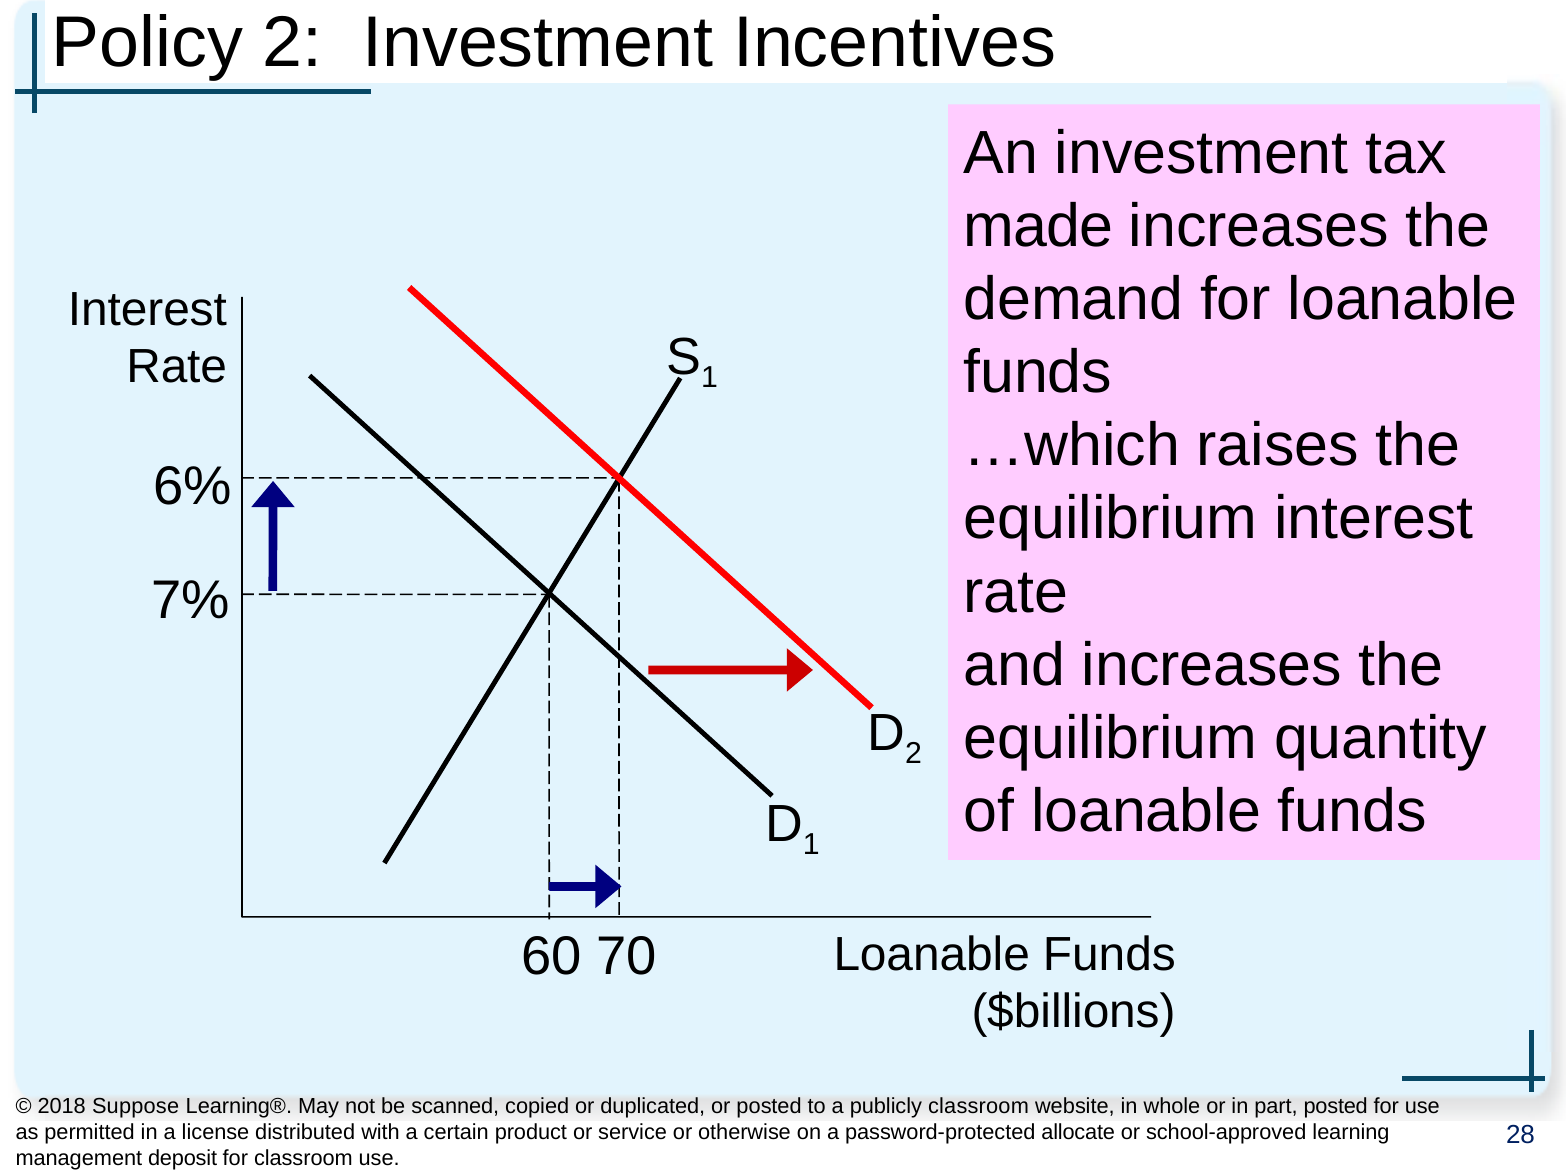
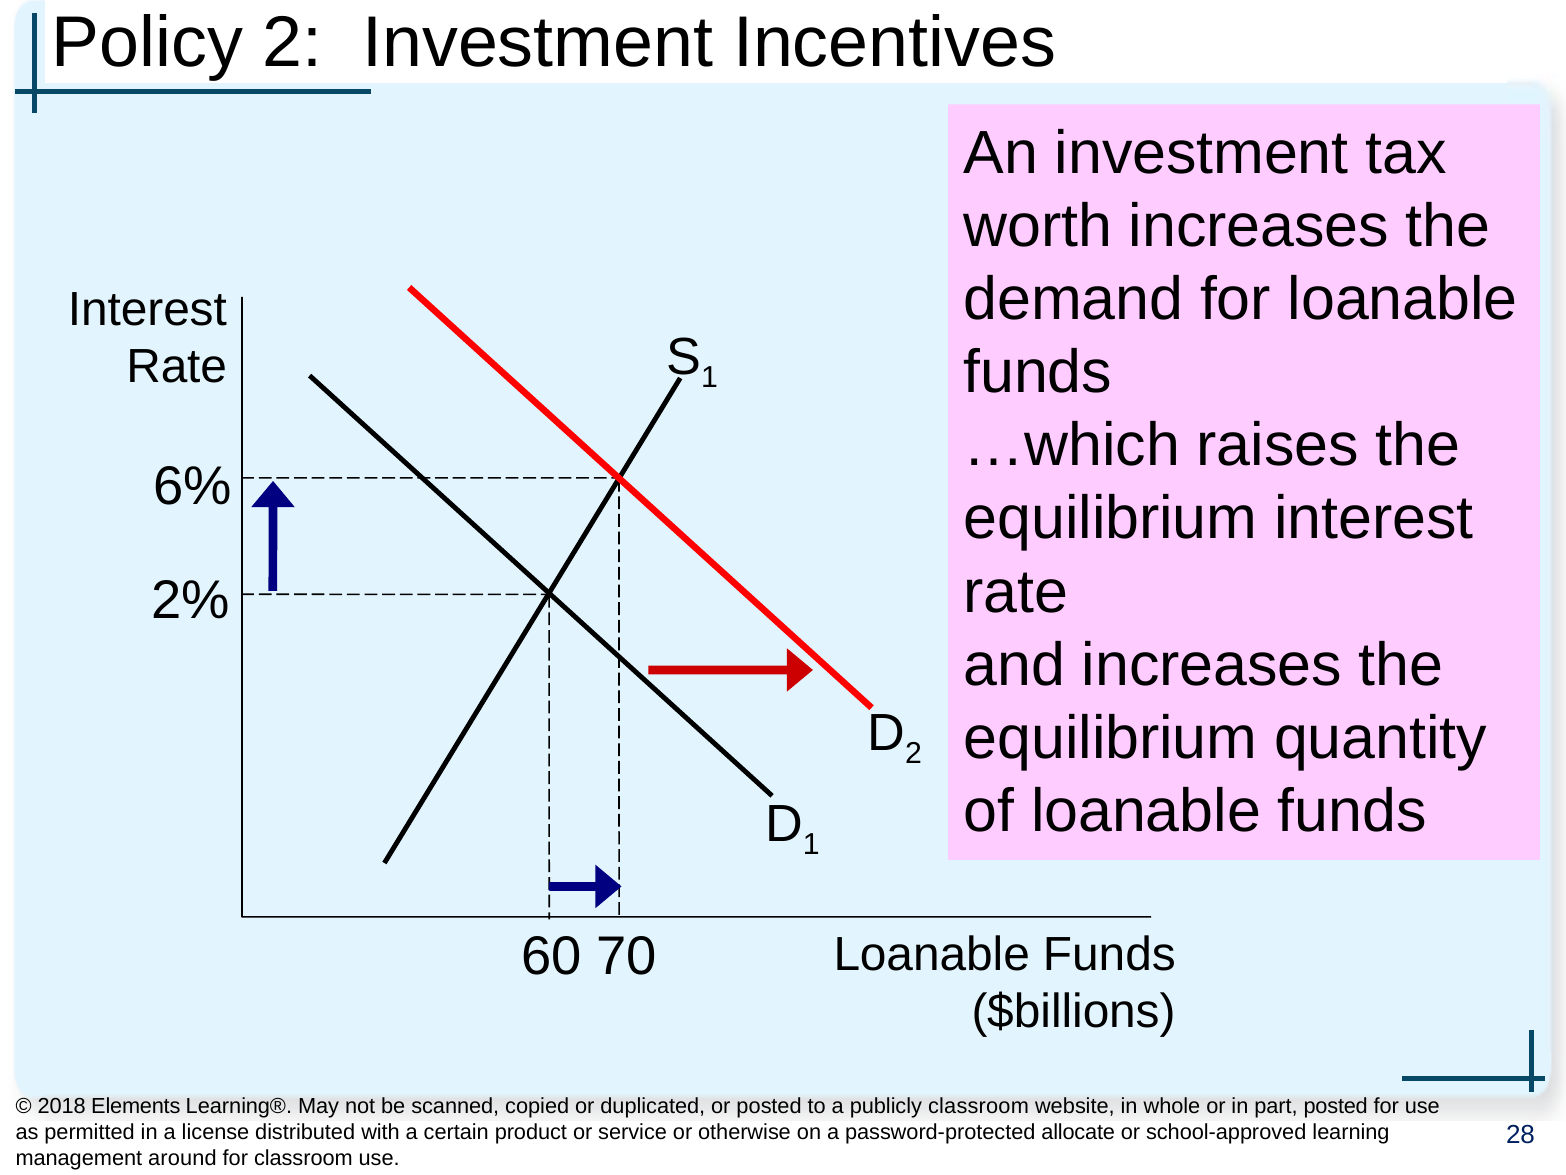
made: made -> worth (1038, 226)
7%: 7% -> 2% (191, 600)
Suppose: Suppose -> Elements (136, 1106)
deposit: deposit -> around (182, 1158)
